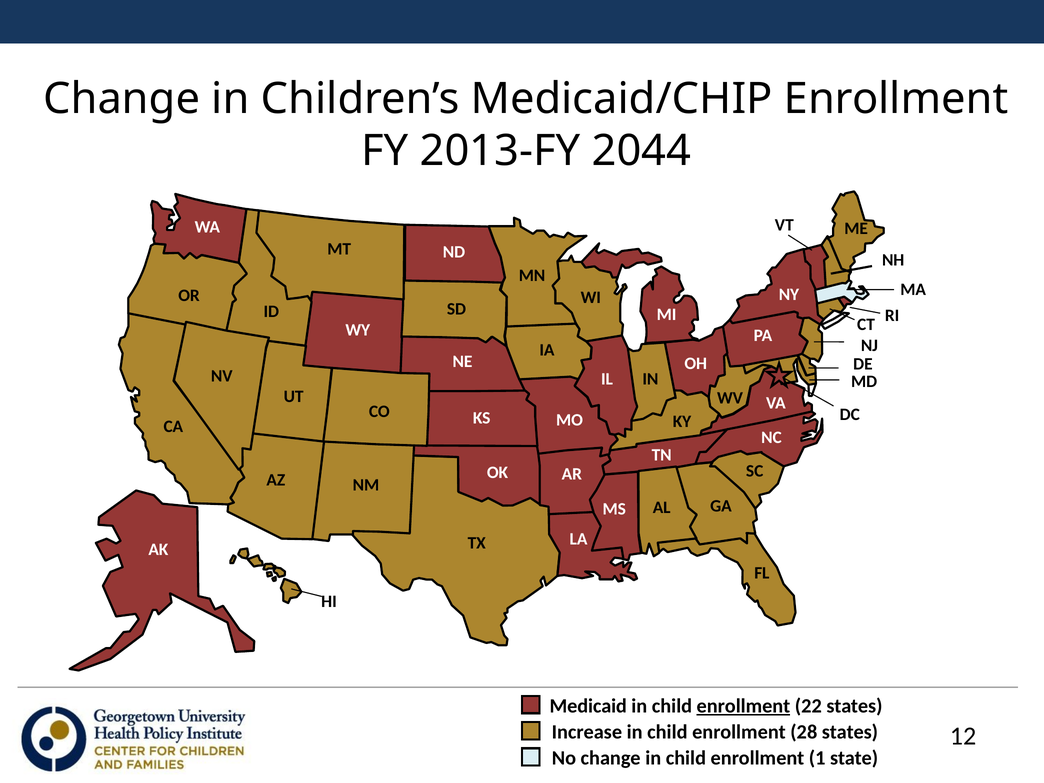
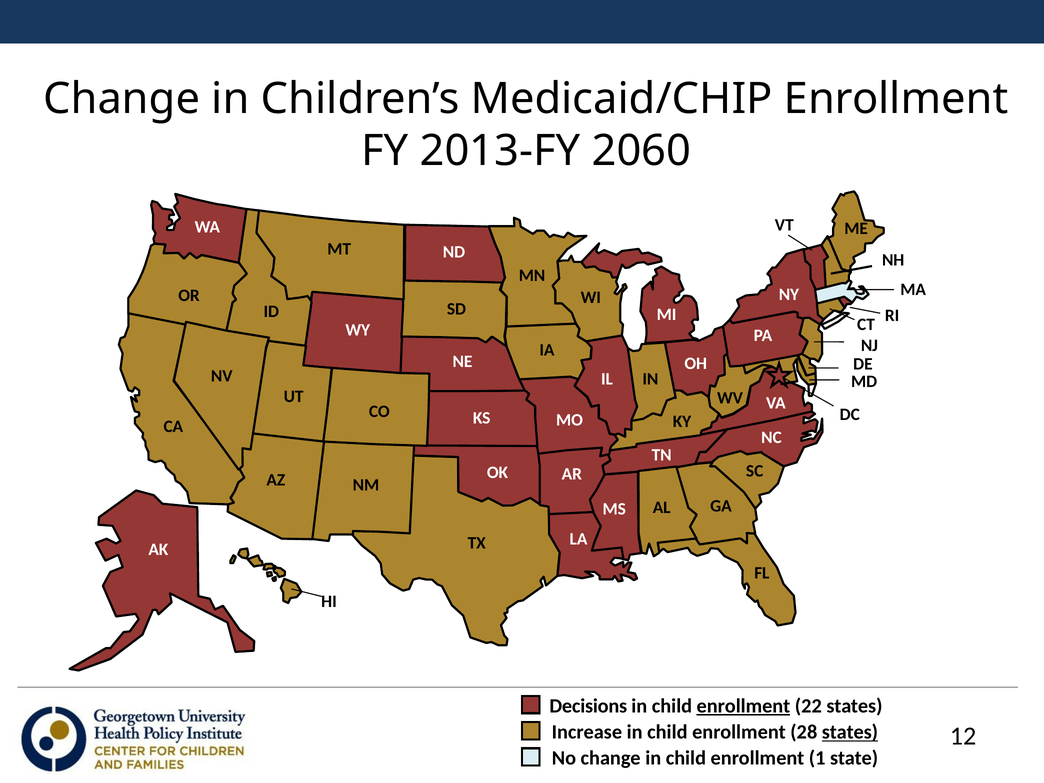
2044: 2044 -> 2060 (641, 151)
Medicaid: Medicaid -> Decisions (588, 706)
states underline: none -> present (850, 732)
